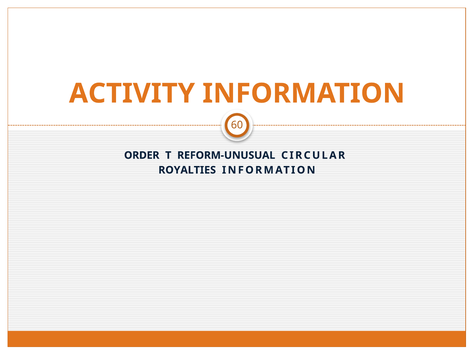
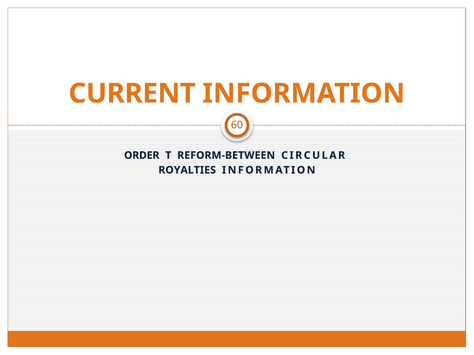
ACTIVITY: ACTIVITY -> CURRENT (132, 94)
REFORM-UNUSUAL: REFORM-UNUSUAL -> REFORM-BETWEEN (226, 156)
